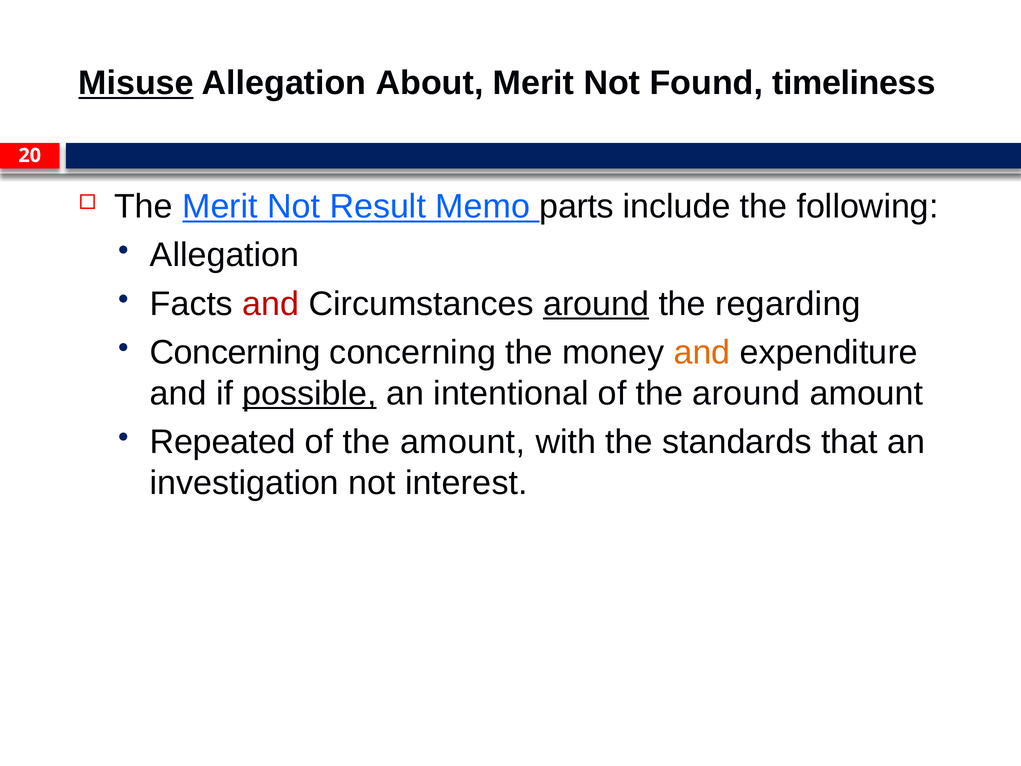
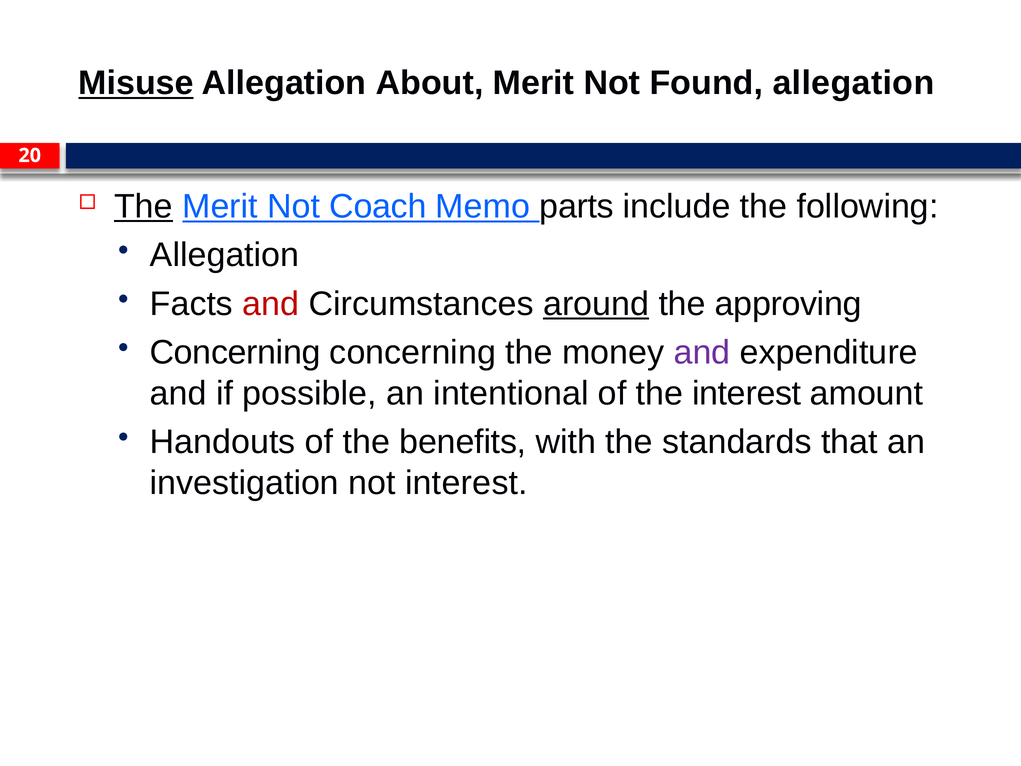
Found timeliness: timeliness -> allegation (853, 83)
The underline: none -> present (143, 207)
Result: Result -> Coach (378, 207)
regarding: regarding -> approving (788, 304)
and colour: orange -> purple (702, 352)
possible underline: present -> none (310, 393)
the around: around -> interest (747, 393)
Repeated: Repeated -> Handouts (223, 442)
the amount: amount -> benefits (463, 442)
